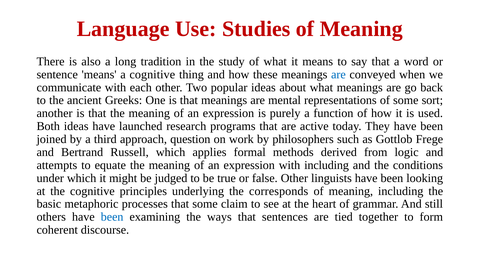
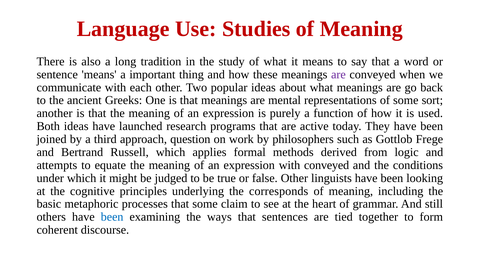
a cognitive: cognitive -> important (152, 74)
are colour: blue -> purple (338, 74)
with including: including -> conveyed (327, 165)
